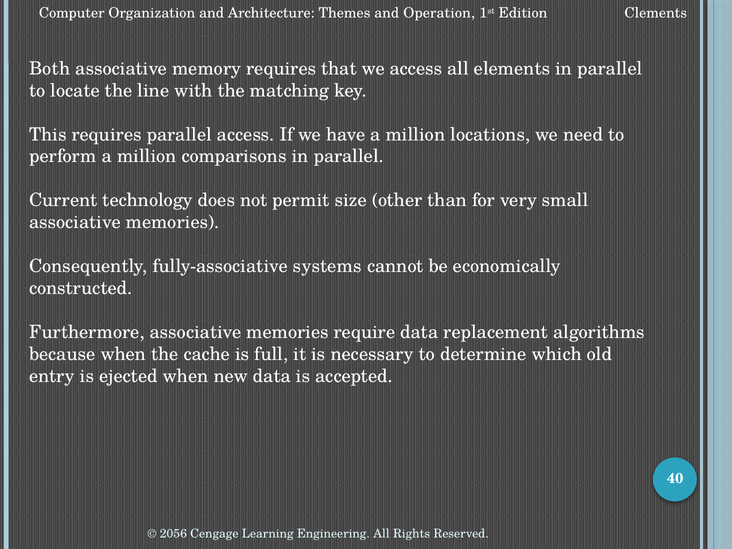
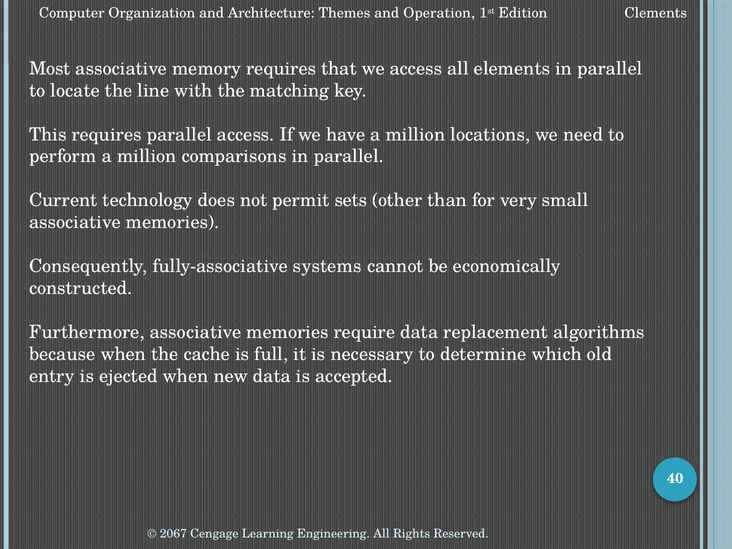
Both: Both -> Most (50, 69)
size: size -> sets (351, 200)
2056: 2056 -> 2067 (173, 534)
